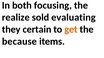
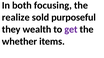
evaluating: evaluating -> purposeful (74, 17)
certain: certain -> wealth (37, 30)
get colour: orange -> purple (71, 30)
because: because -> whether (19, 42)
